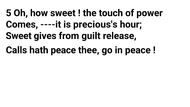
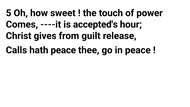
precious's: precious's -> accepted's (95, 24)
Sweet: Sweet -> Christ (19, 36)
